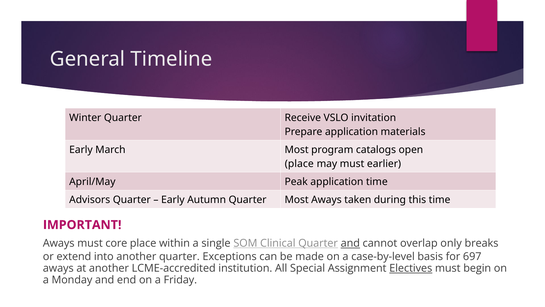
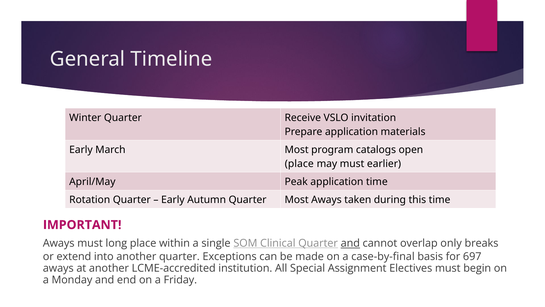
Advisors: Advisors -> Rotation (90, 199)
core: core -> long (116, 243)
case-by-level: case-by-level -> case-by-final (383, 256)
Electives underline: present -> none (411, 268)
